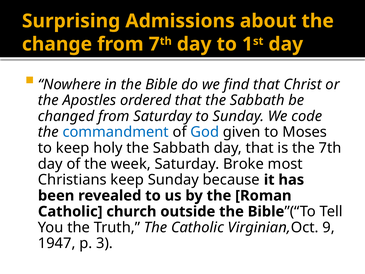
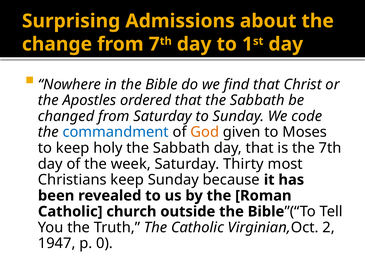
God colour: blue -> orange (205, 132)
Broke: Broke -> Thirty (243, 164)
9: 9 -> 2 (329, 227)
3: 3 -> 0 (105, 243)
